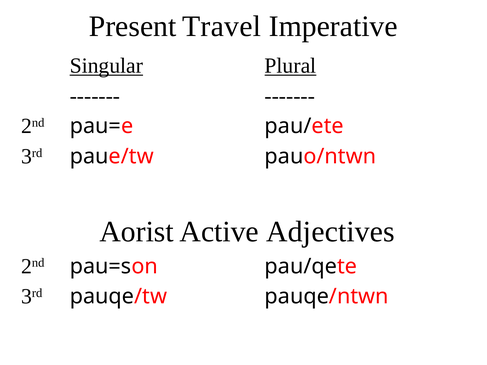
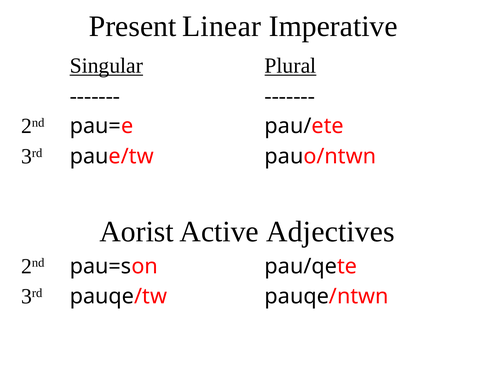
Travel: Travel -> Linear (222, 26)
